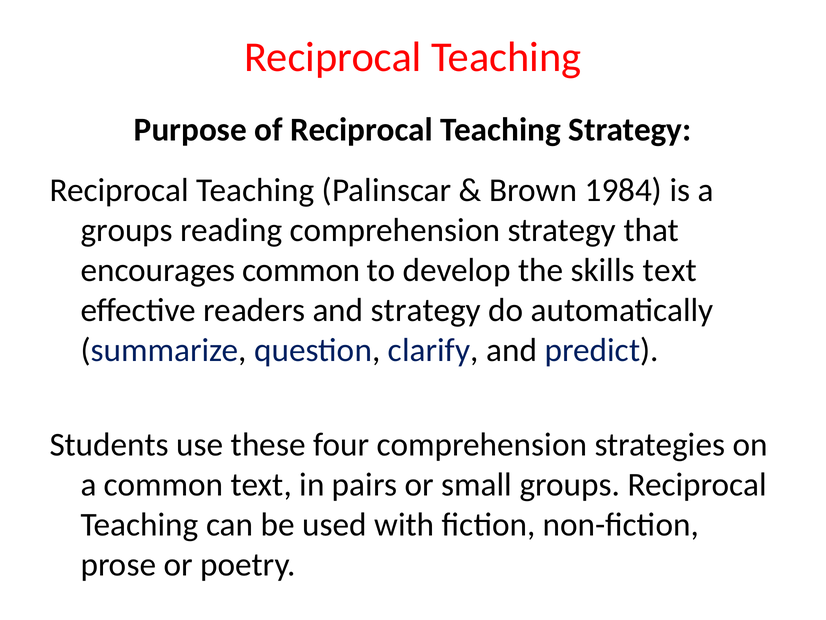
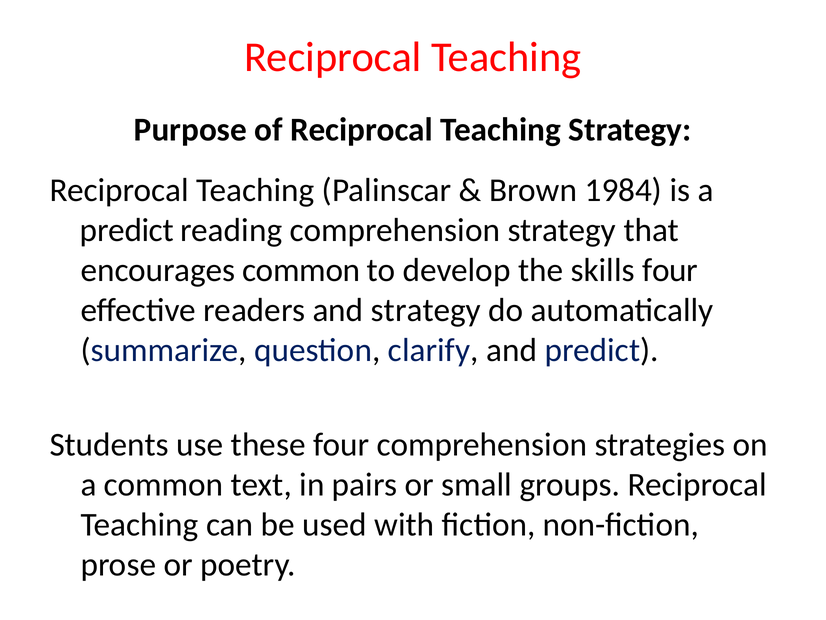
groups: groups -> predict (127, 230)
skills text: text -> four (670, 270)
